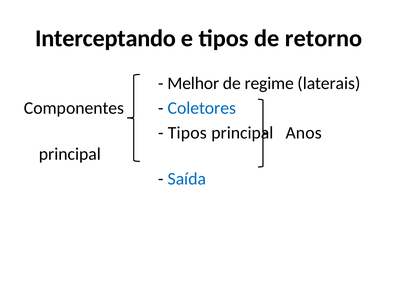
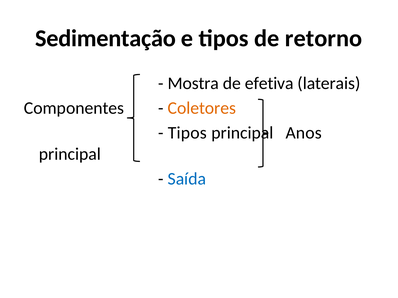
Interceptando: Interceptando -> Sedimentação (105, 39)
Melhor: Melhor -> Mostra (193, 83)
regime: regime -> efetiva (269, 83)
Coletores colour: blue -> orange (202, 108)
